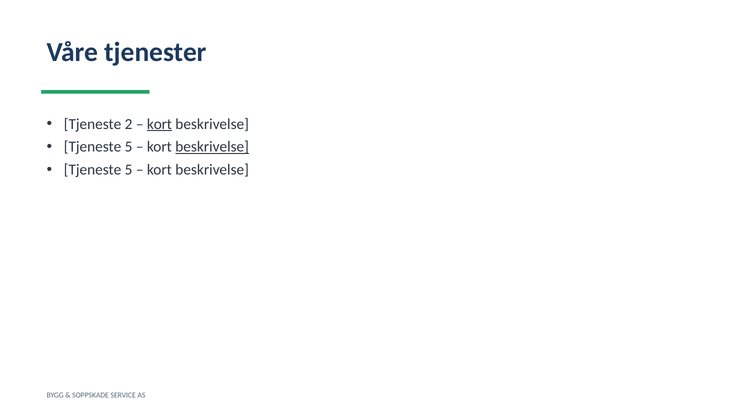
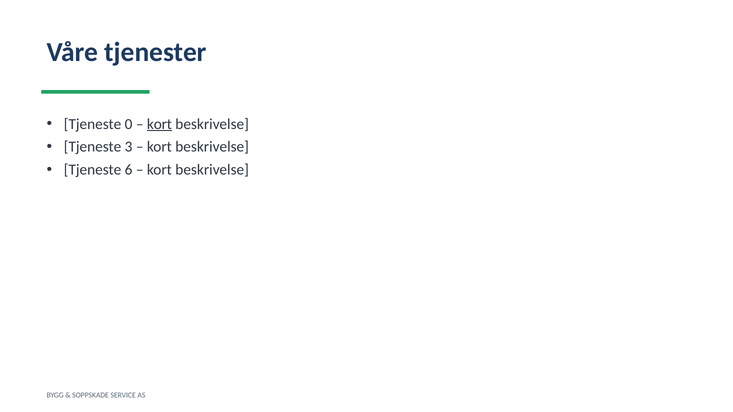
2: 2 -> 0 (129, 124)
5: 5 -> 3 (129, 147)
beskrivelse underline: present -> none (212, 147)
5: 5 -> 6 (129, 170)
